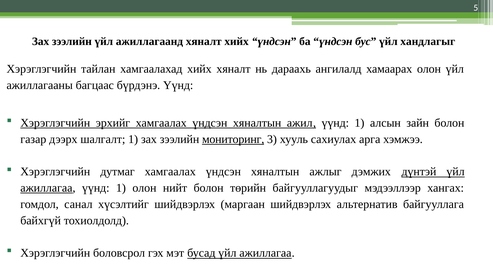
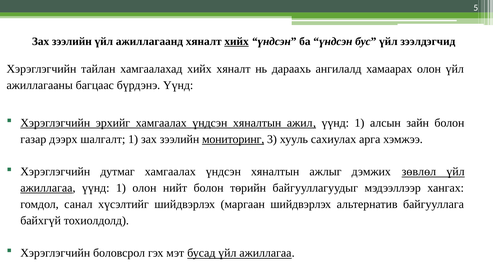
хийх underline: none -> present (237, 41)
хандлагыг: хандлагыг -> зээлдэгчид (428, 41)
дүнтэй: дүнтэй -> зөвлөл (419, 172)
